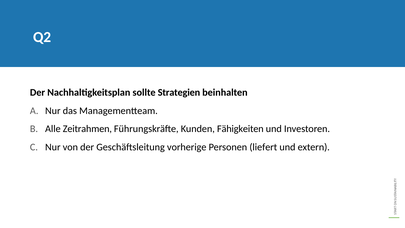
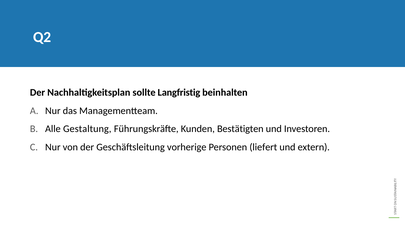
Strategien: Strategien -> Langfristig (179, 92)
Zeitrahmen: Zeitrahmen -> Gestaltung (87, 129)
Fähigkeiten: Fähigkeiten -> Bestätigten (240, 129)
